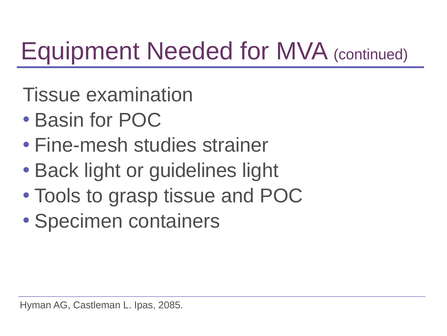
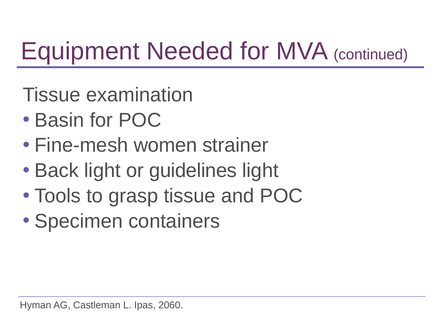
studies: studies -> women (165, 145)
2085: 2085 -> 2060 (171, 305)
